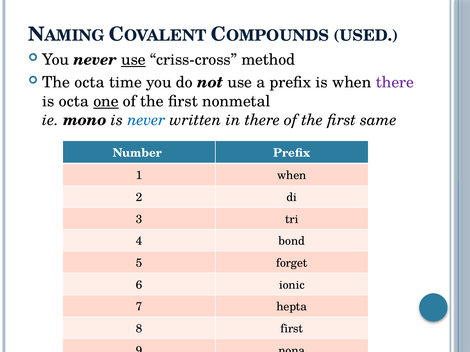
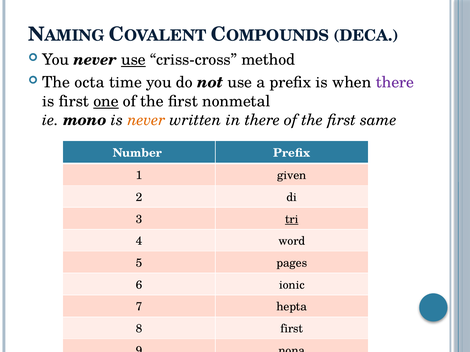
USED: USED -> DECA (366, 36)
is octa: octa -> first (74, 101)
never colour: blue -> orange (146, 120)
1 when: when -> given (292, 176)
tri underline: none -> present (292, 219)
bond: bond -> word (292, 241)
forget: forget -> pages (292, 263)
